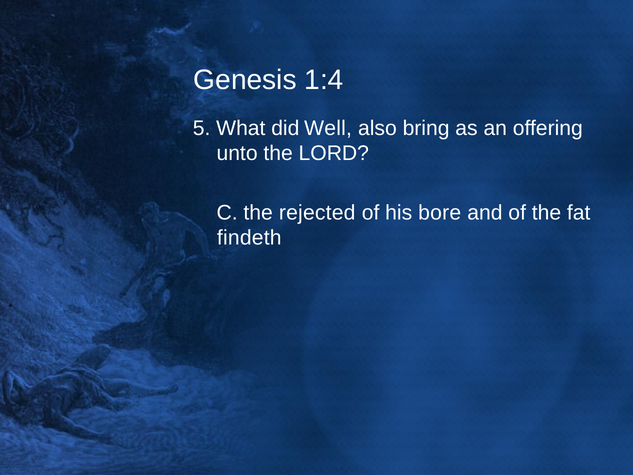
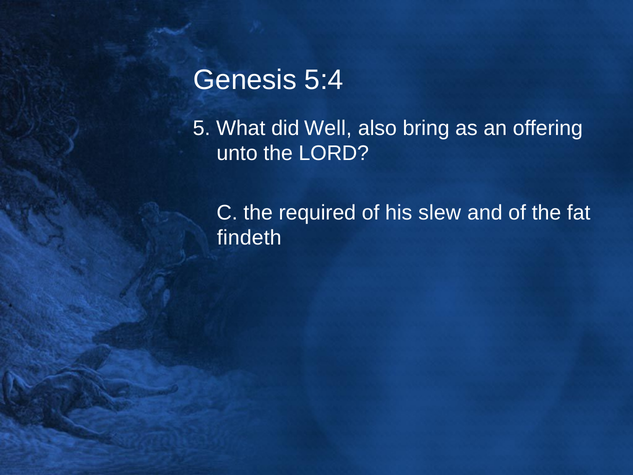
1:4: 1:4 -> 5:4 (324, 80)
rejected: rejected -> required (317, 212)
bore: bore -> slew (440, 212)
